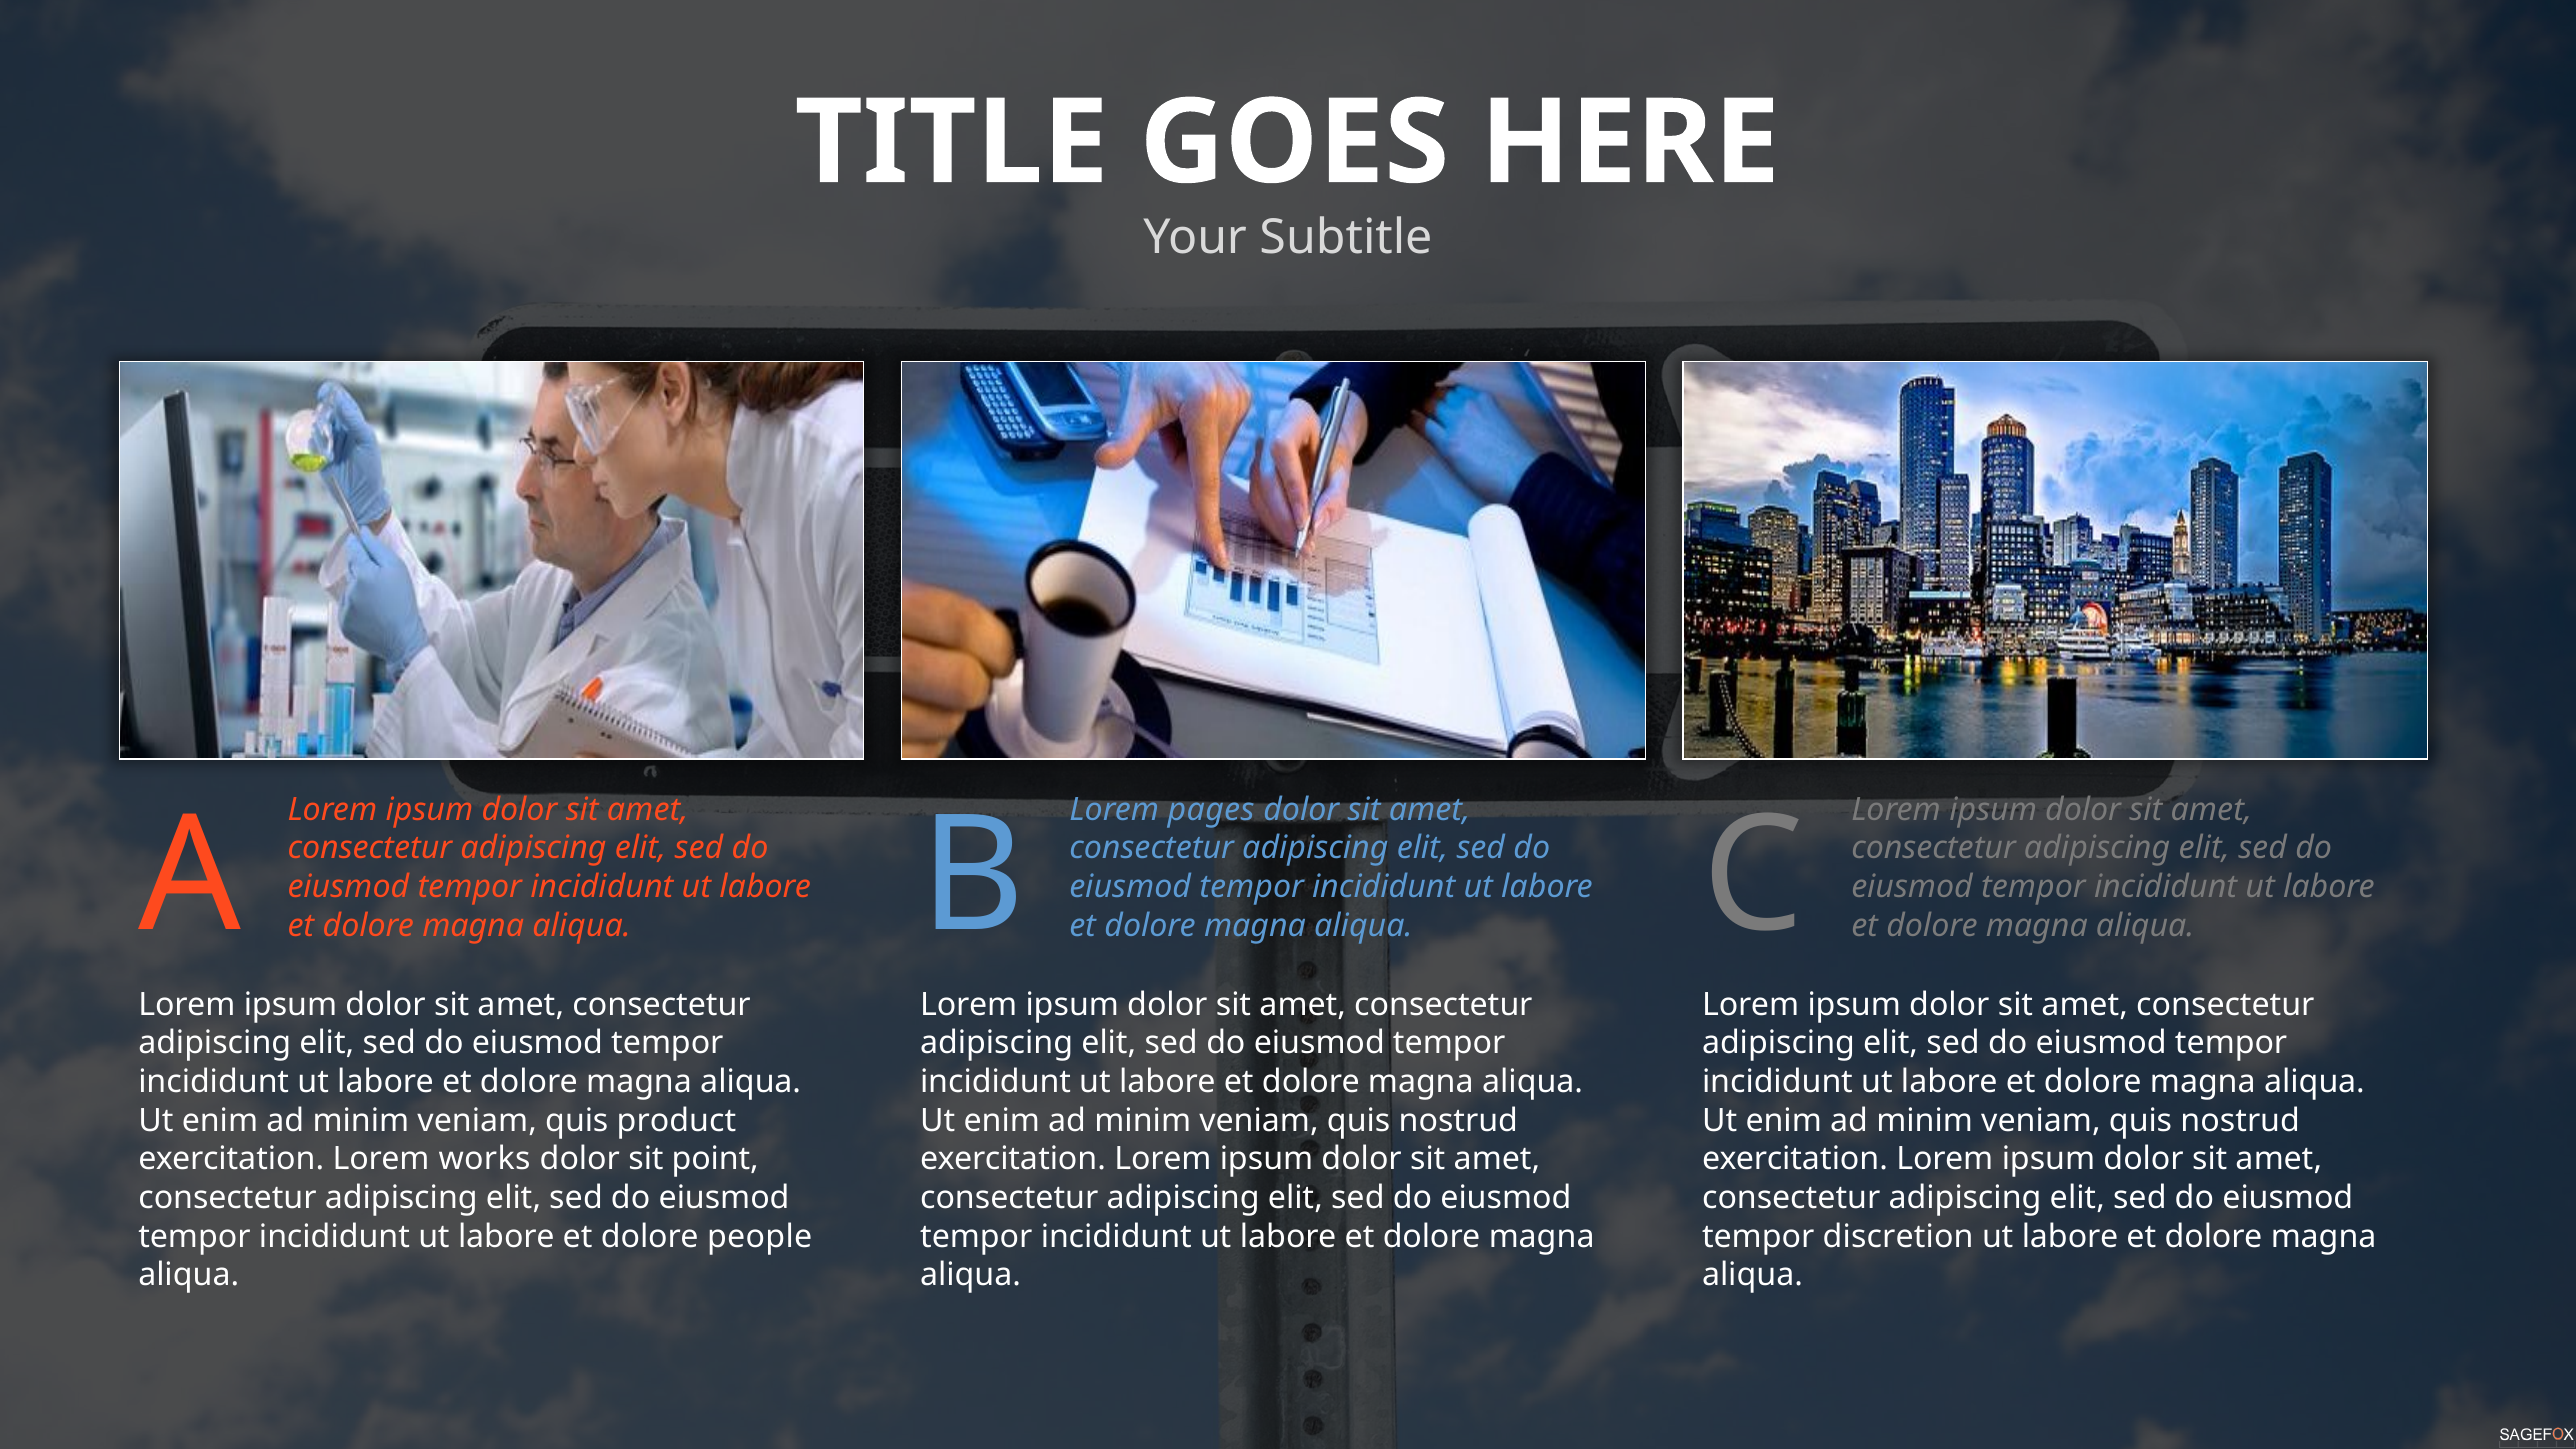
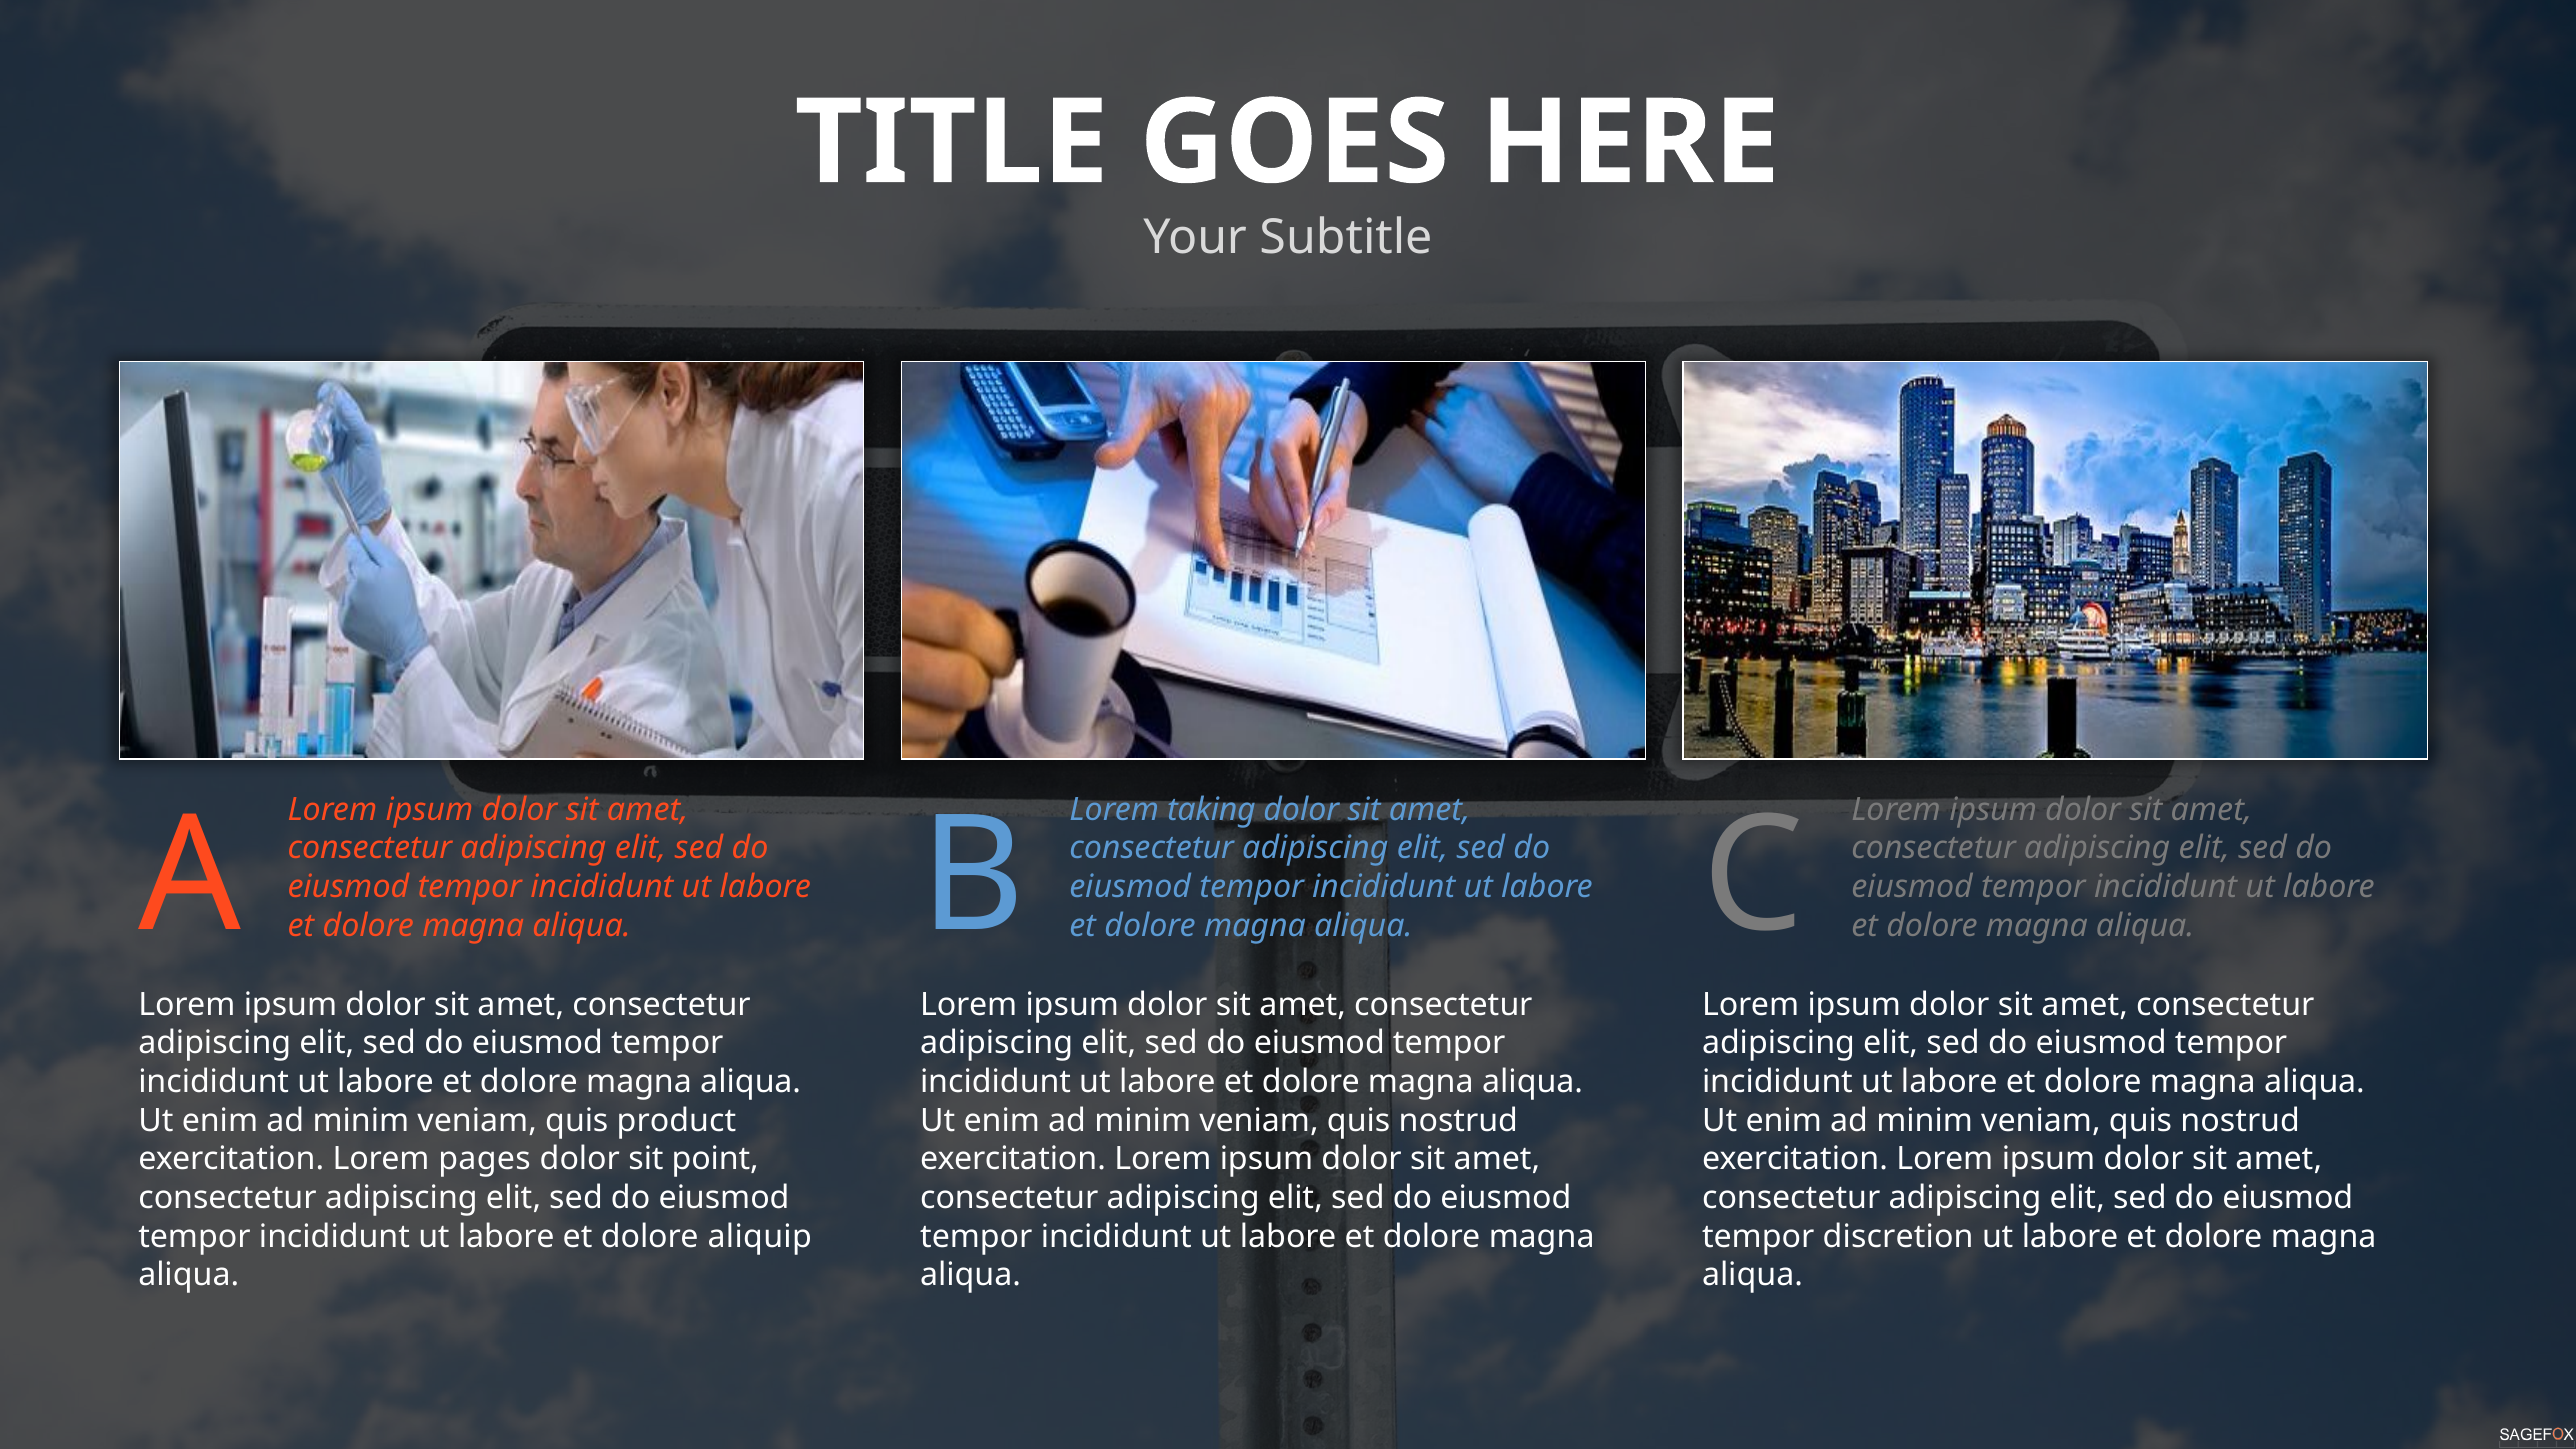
pages: pages -> taking (1211, 810)
works: works -> pages (485, 1159)
people: people -> aliquip (760, 1236)
